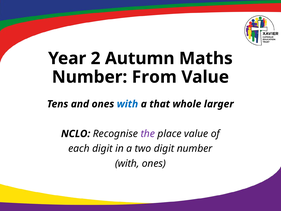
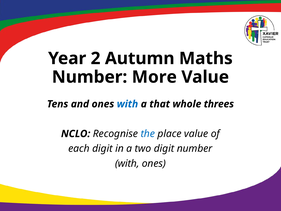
From: From -> More (154, 77)
larger: larger -> threes (219, 104)
the colour: purple -> blue (148, 134)
